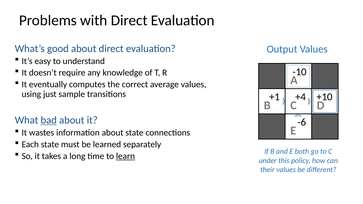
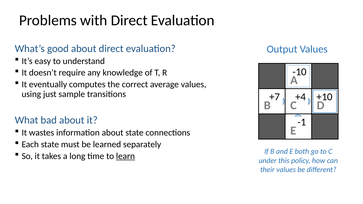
+1: +1 -> +7 (275, 97)
bad underline: present -> none (49, 120)
-6: -6 -> -1 (302, 122)
